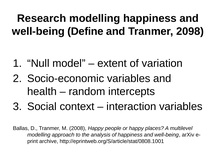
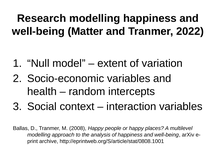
Define: Define -> Matter (85, 31)
2098: 2098 -> 2022 (190, 31)
